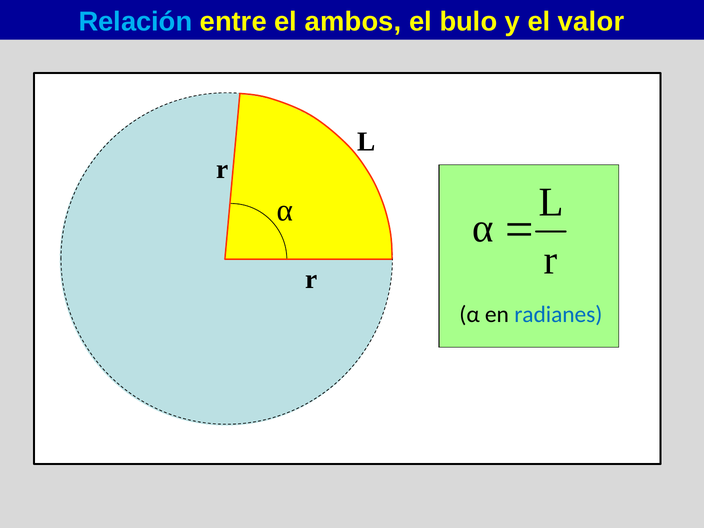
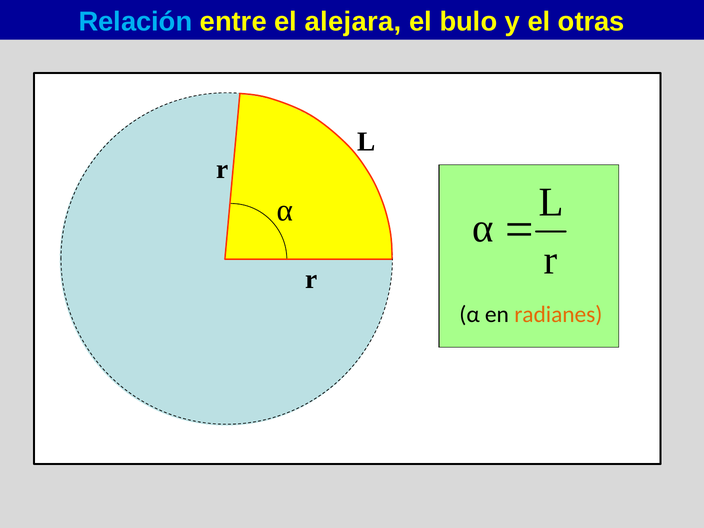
ambos: ambos -> alejara (353, 22)
valor: valor -> otras (591, 22)
radianes colour: blue -> orange (558, 314)
